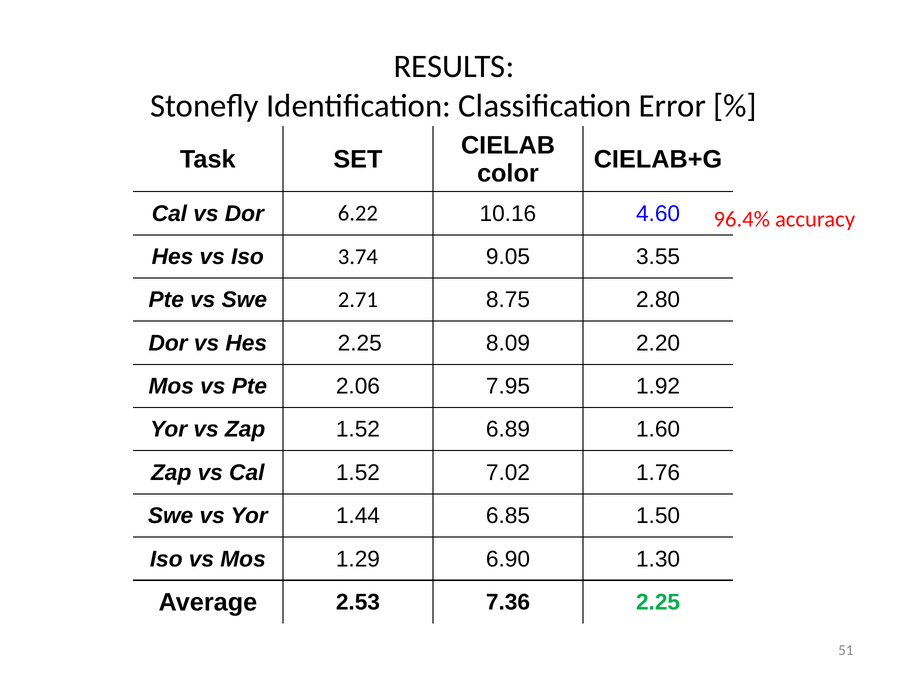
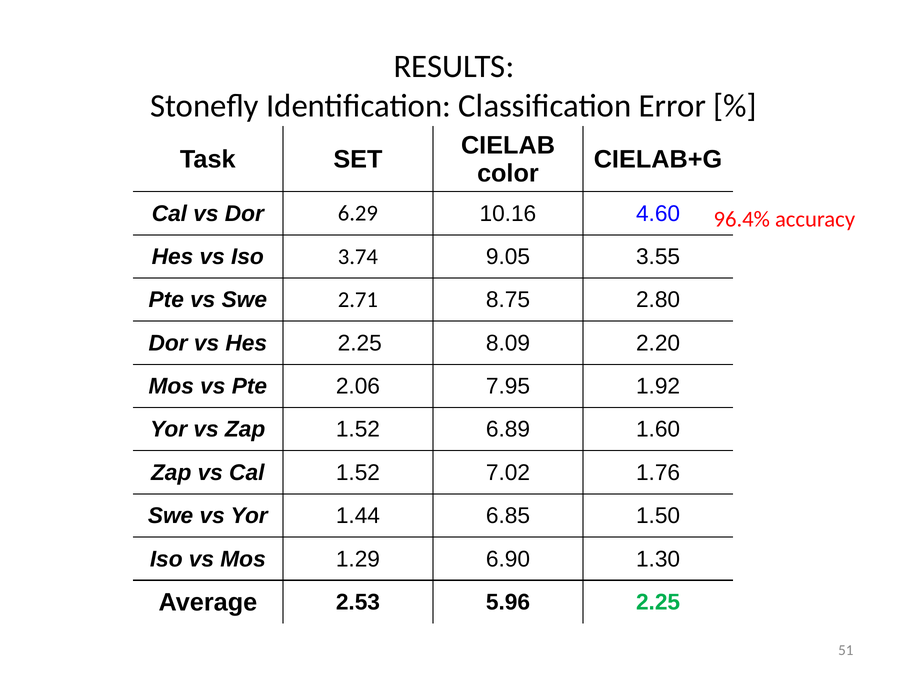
6.22: 6.22 -> 6.29 (358, 213)
7.36: 7.36 -> 5.96 (508, 602)
